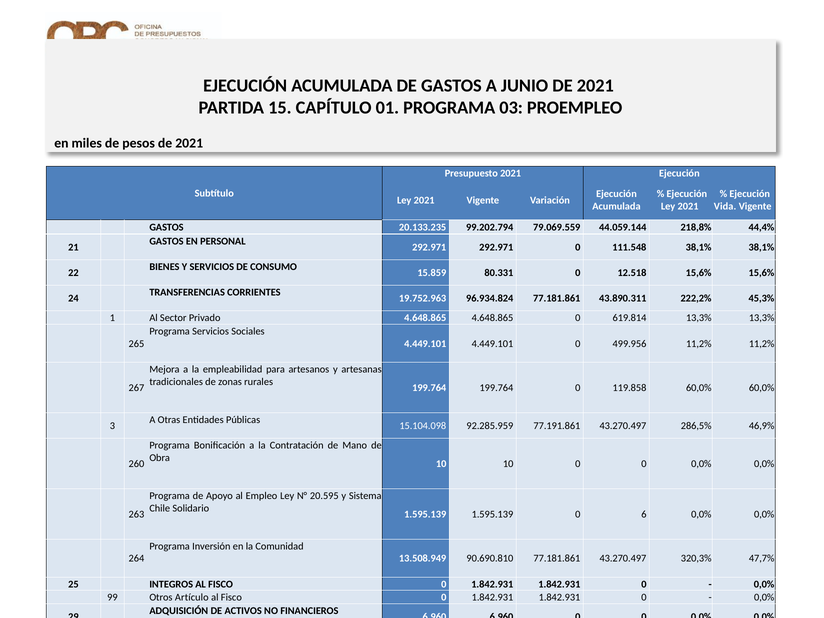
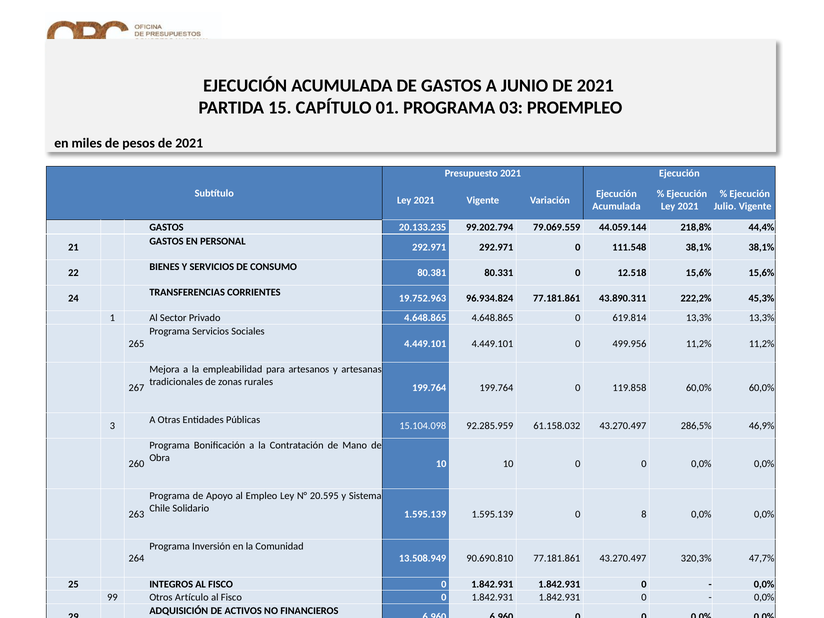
Vida: Vida -> Julio (725, 206)
15.859: 15.859 -> 80.381 (432, 273)
77.191.861: 77.191.861 -> 61.158.032 (557, 426)
0 6: 6 -> 8 (644, 514)
